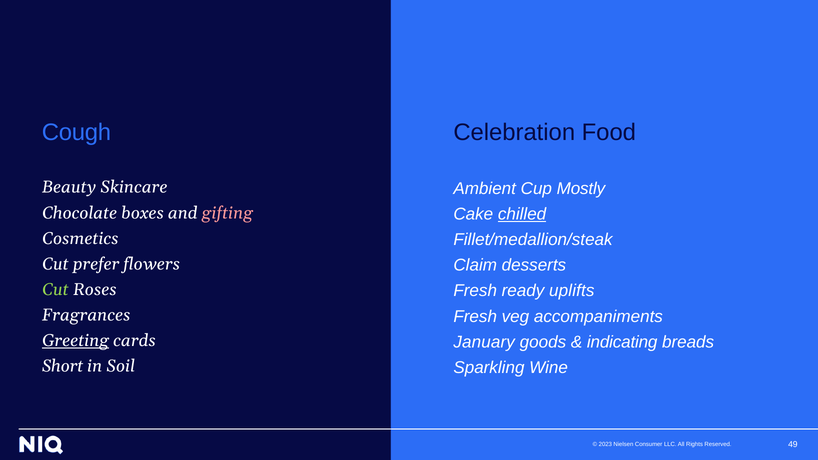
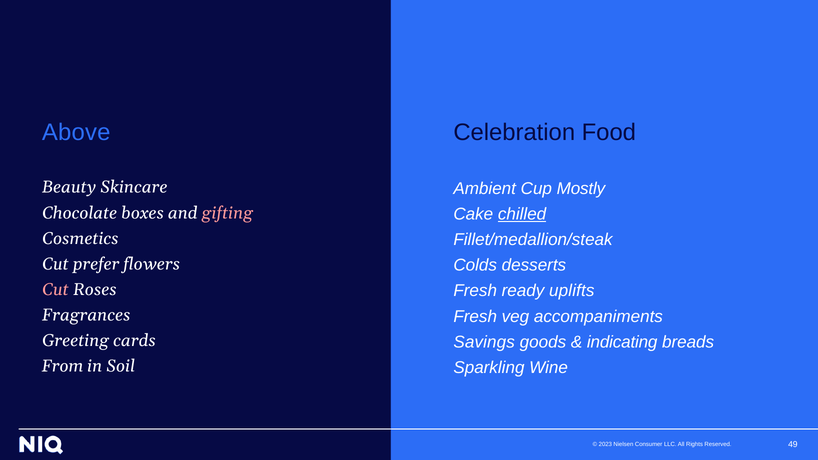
Cough: Cough -> Above (76, 132)
Claim: Claim -> Colds (475, 265)
Cut colour: light green -> pink (55, 290)
January: January -> Savings (484, 342)
Greeting underline: present -> none (76, 341)
Short: Short -> From (63, 366)
